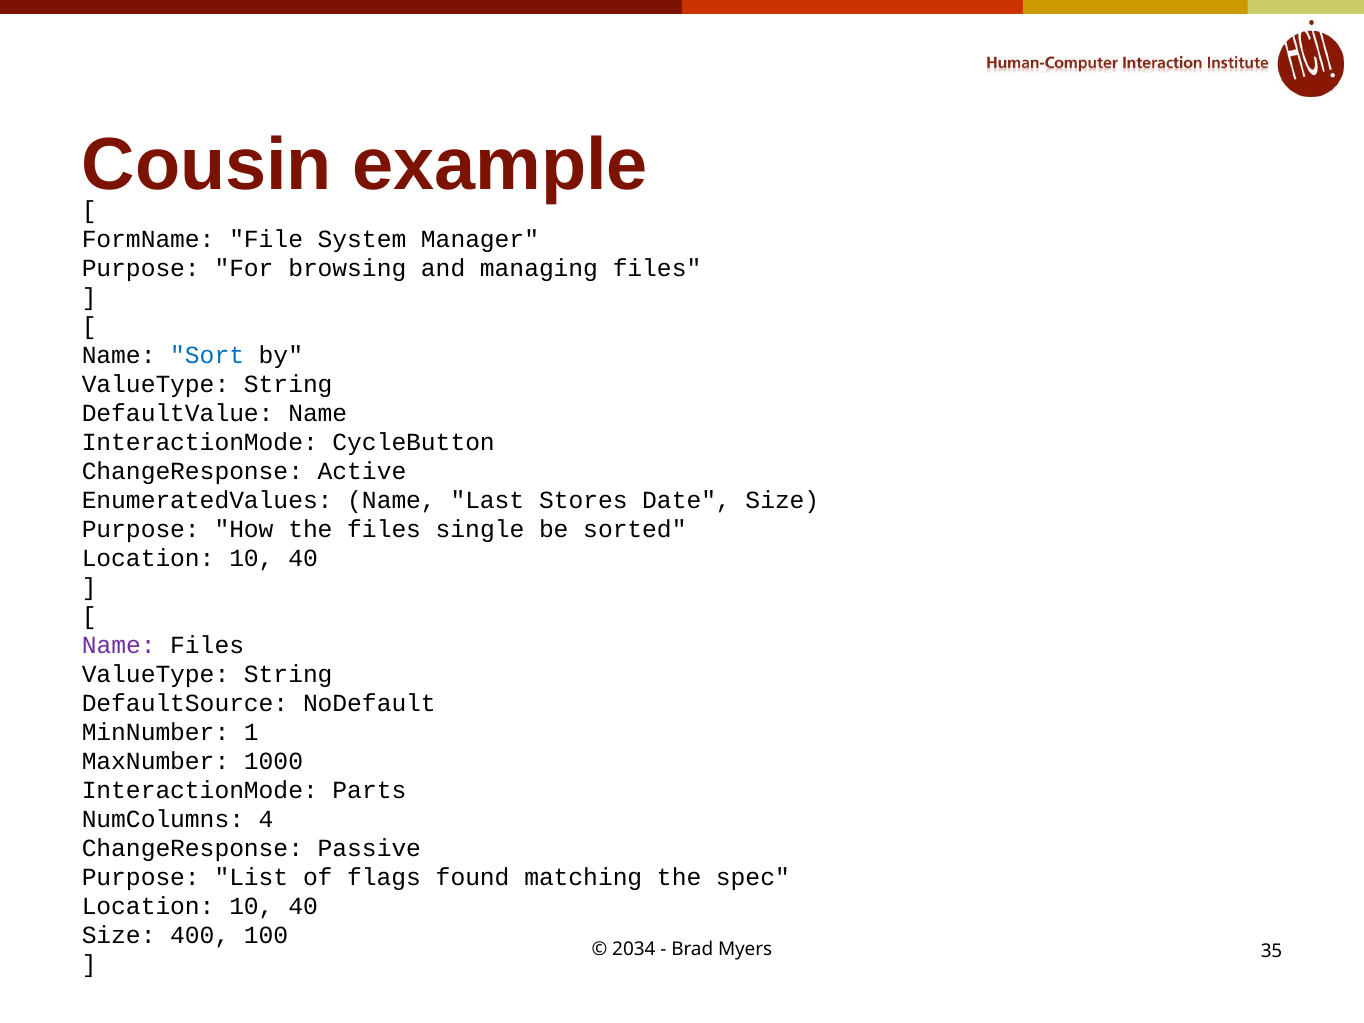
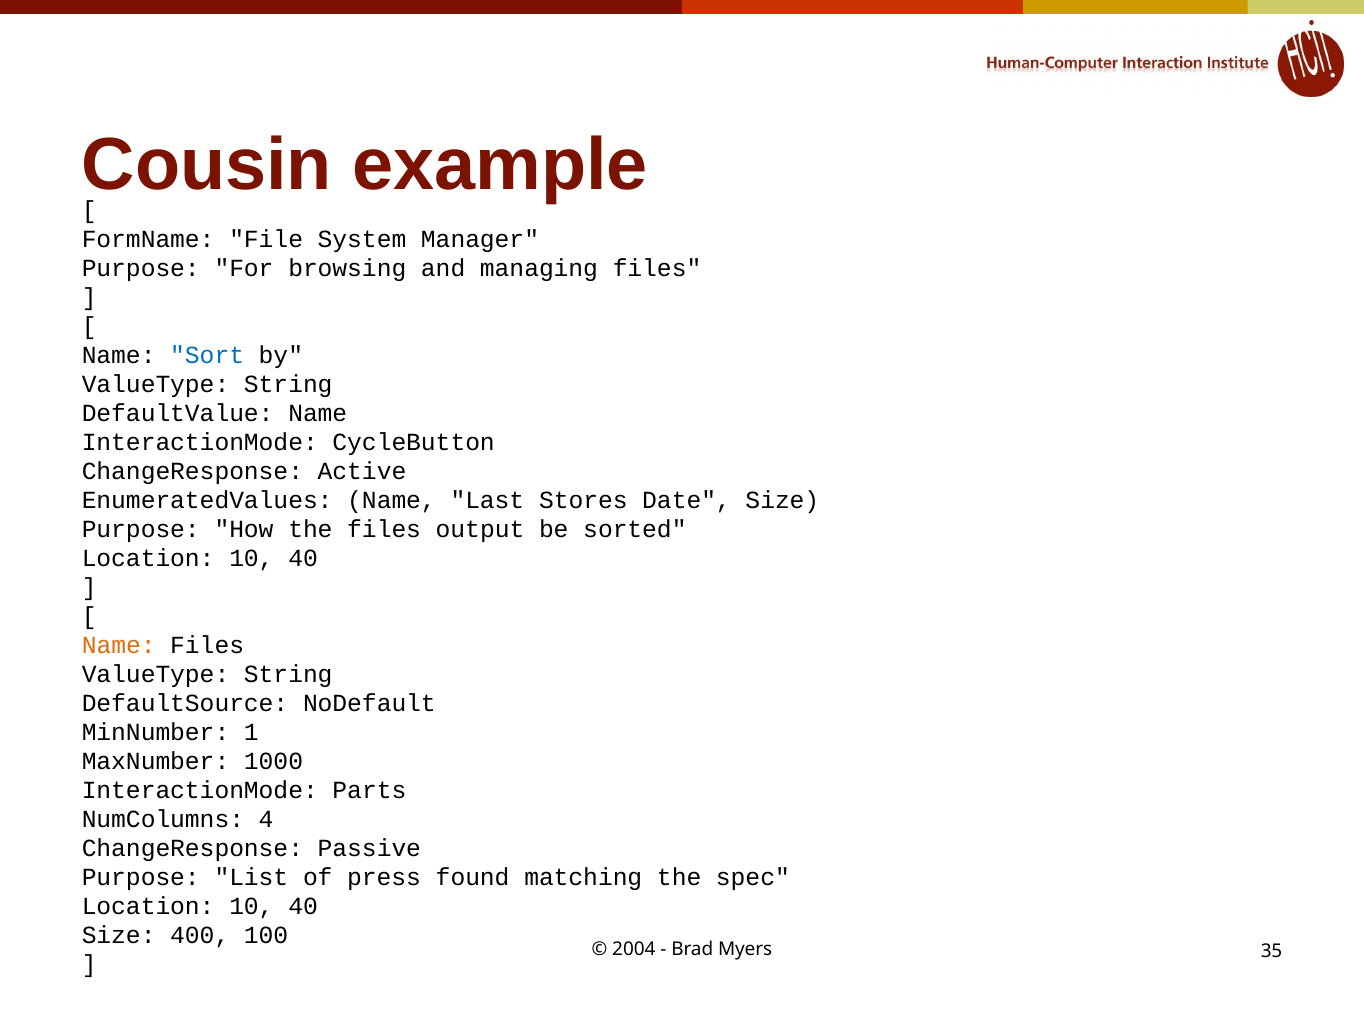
single: single -> output (480, 530)
Name colour: purple -> orange (119, 646)
flags: flags -> press (384, 878)
2034: 2034 -> 2004 (634, 949)
